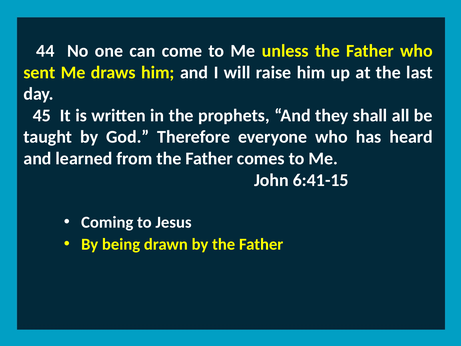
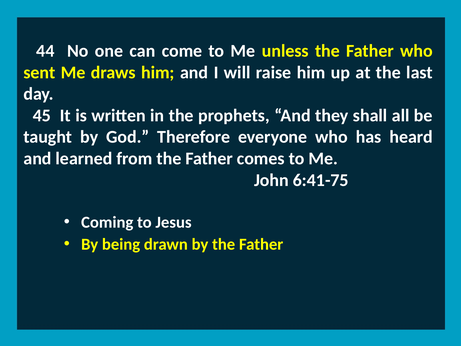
6:41-15: 6:41-15 -> 6:41-75 (321, 180)
